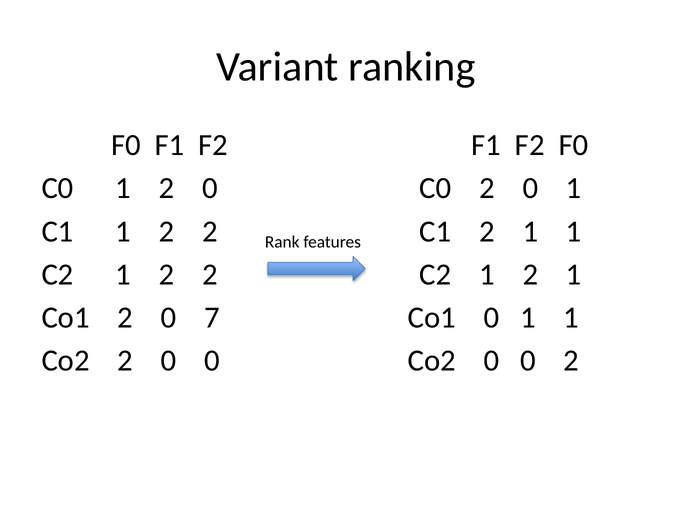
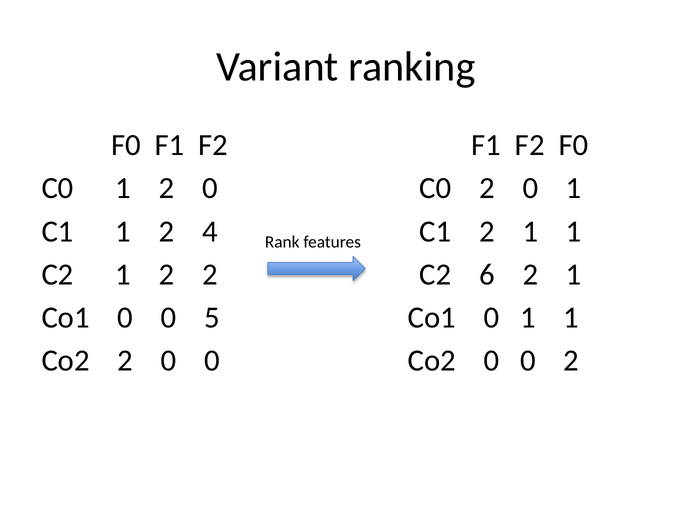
C1 1 2 2: 2 -> 4 (210, 231)
2 C2 1: 1 -> 6 (487, 274)
2: 2 -> 0 (125, 318)
7: 7 -> 5 (212, 318)
